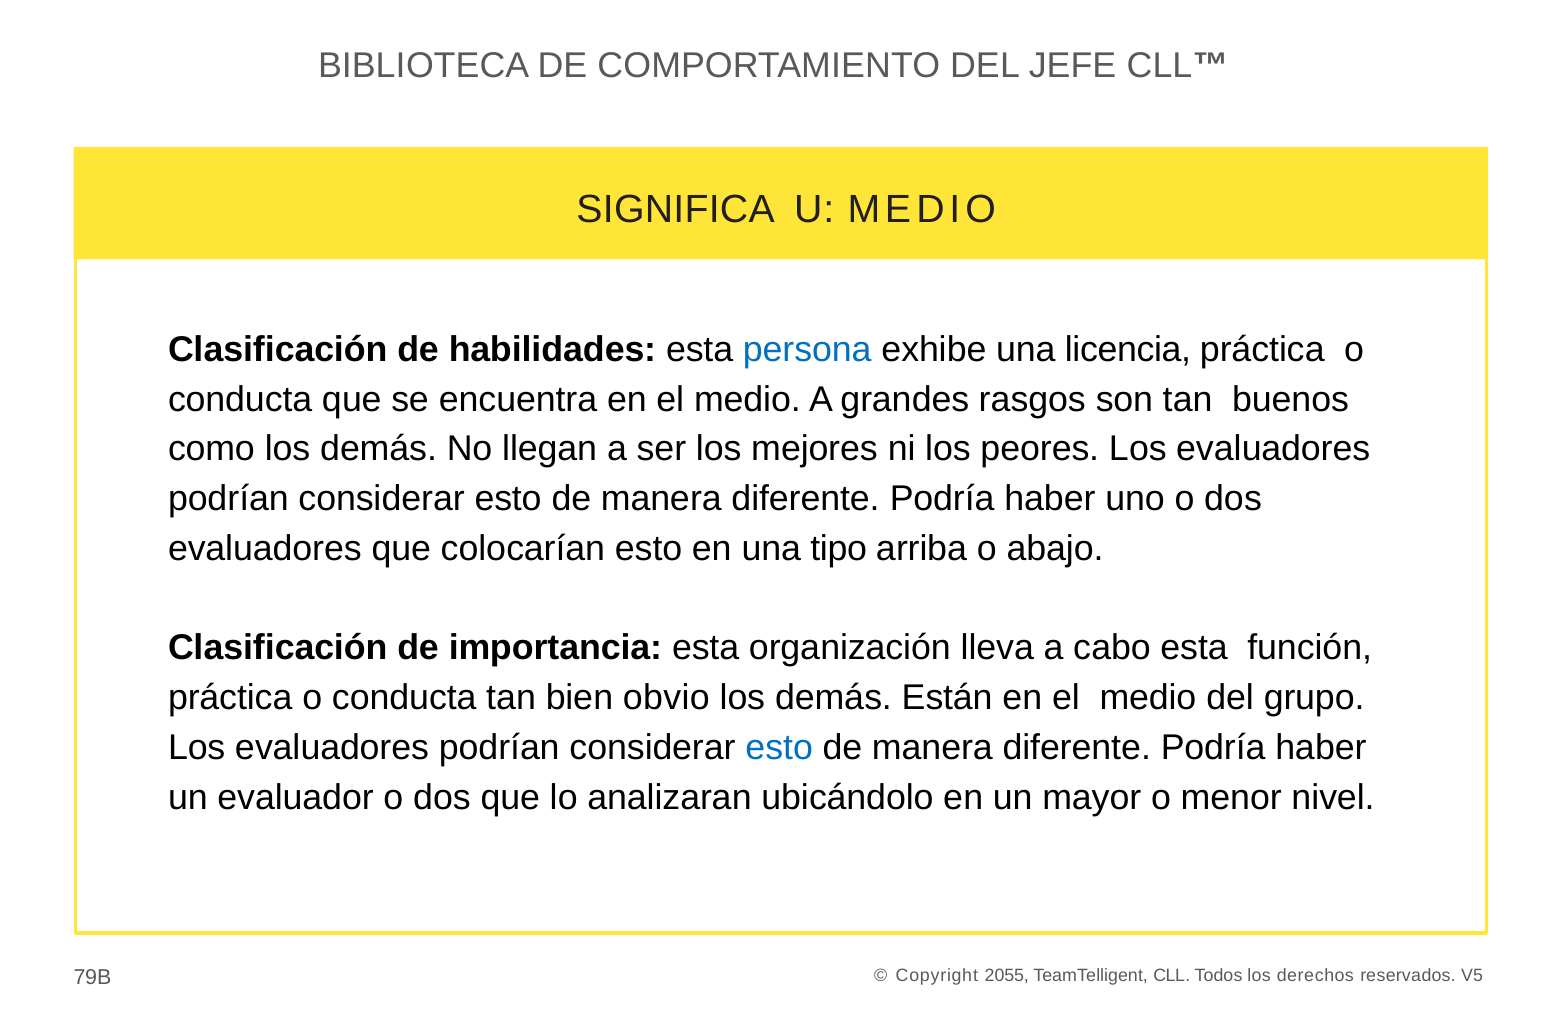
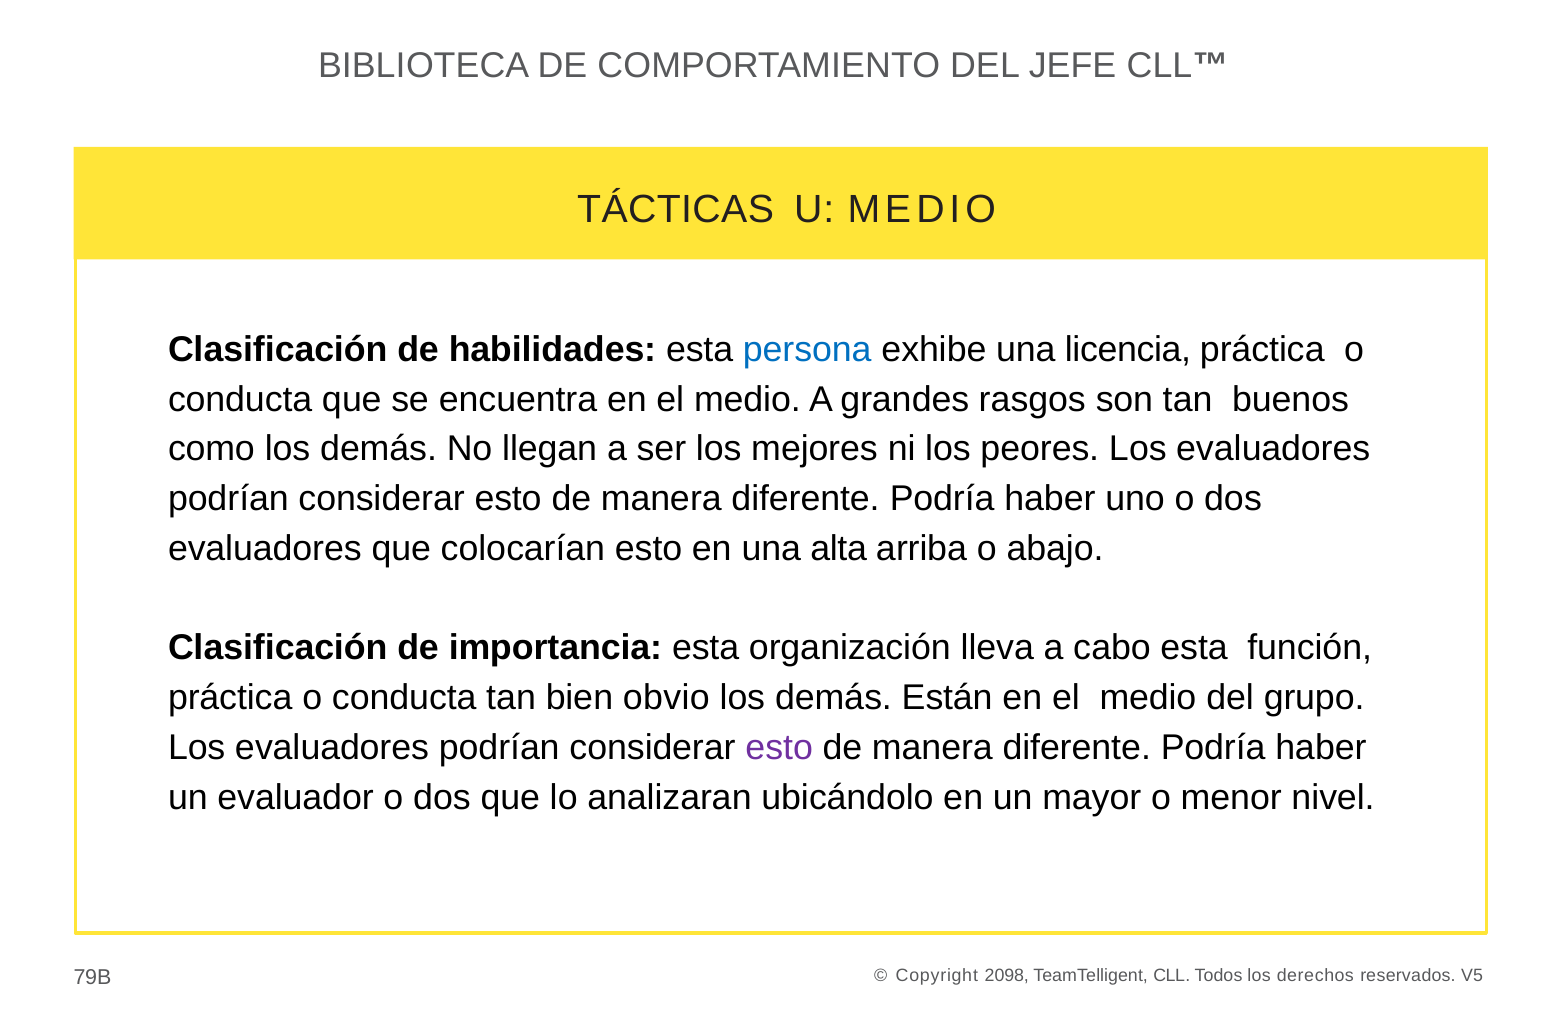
SIGNIFICA: SIGNIFICA -> TÁCTICAS (676, 209)
tipo: tipo -> alta (839, 548)
esto colour: blue -> purple (779, 747)
2055: 2055 -> 2098 (1007, 975)
